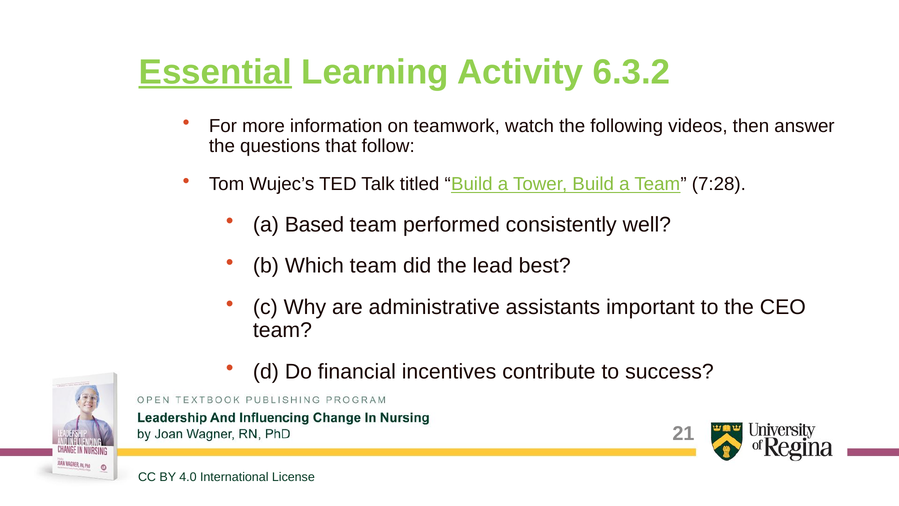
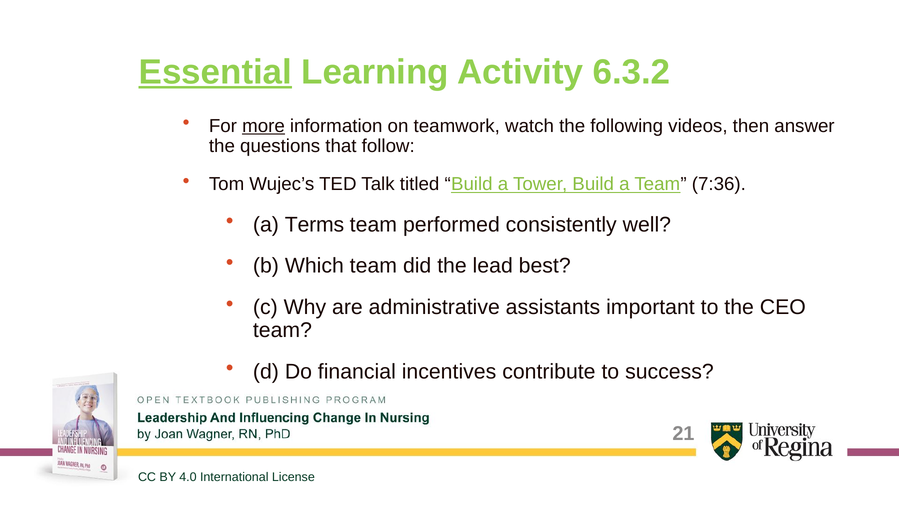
more underline: none -> present (263, 126)
7:28: 7:28 -> 7:36 (719, 184)
Based: Based -> Terms (314, 225)
